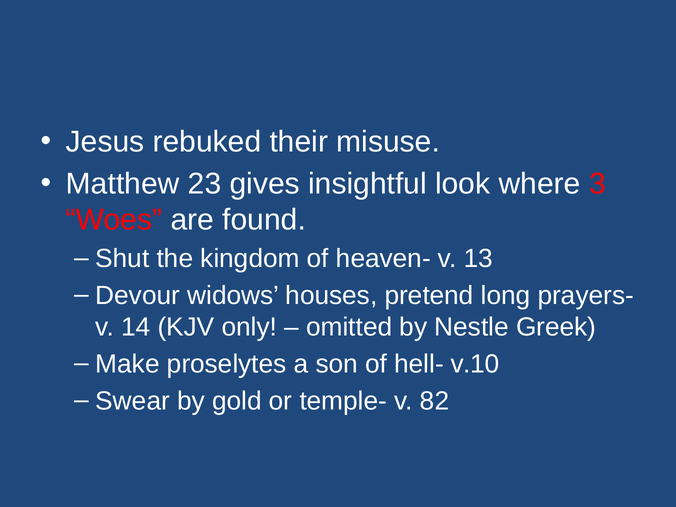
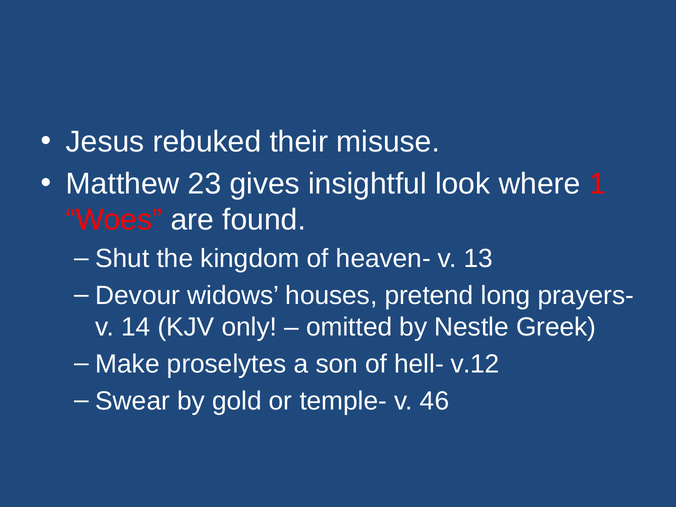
3: 3 -> 1 (598, 184)
v.10: v.10 -> v.12 (475, 364)
82: 82 -> 46 (435, 401)
